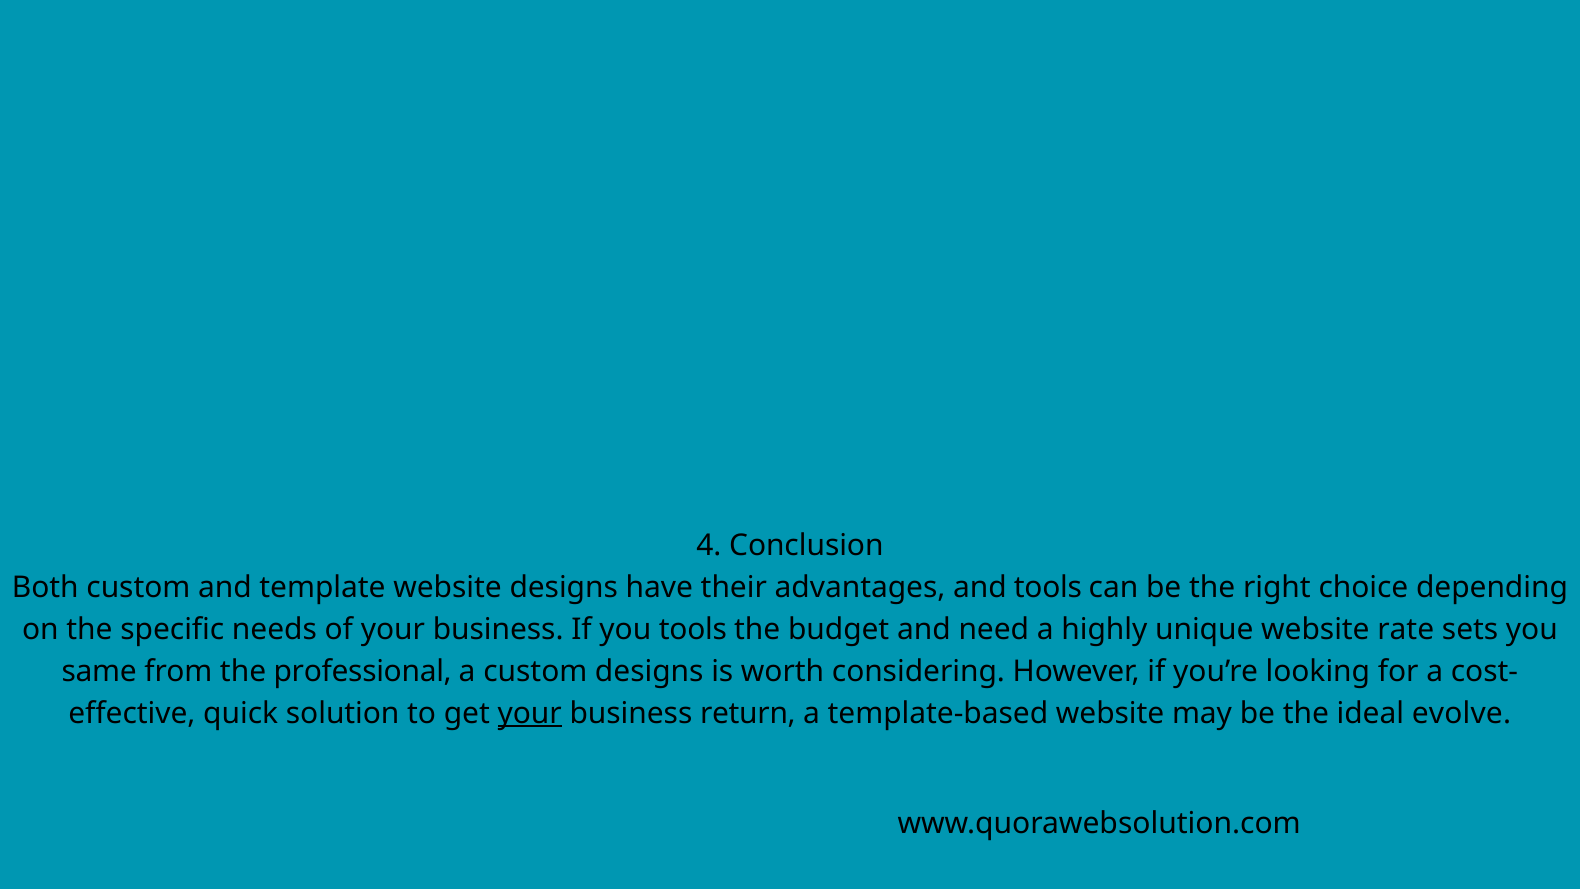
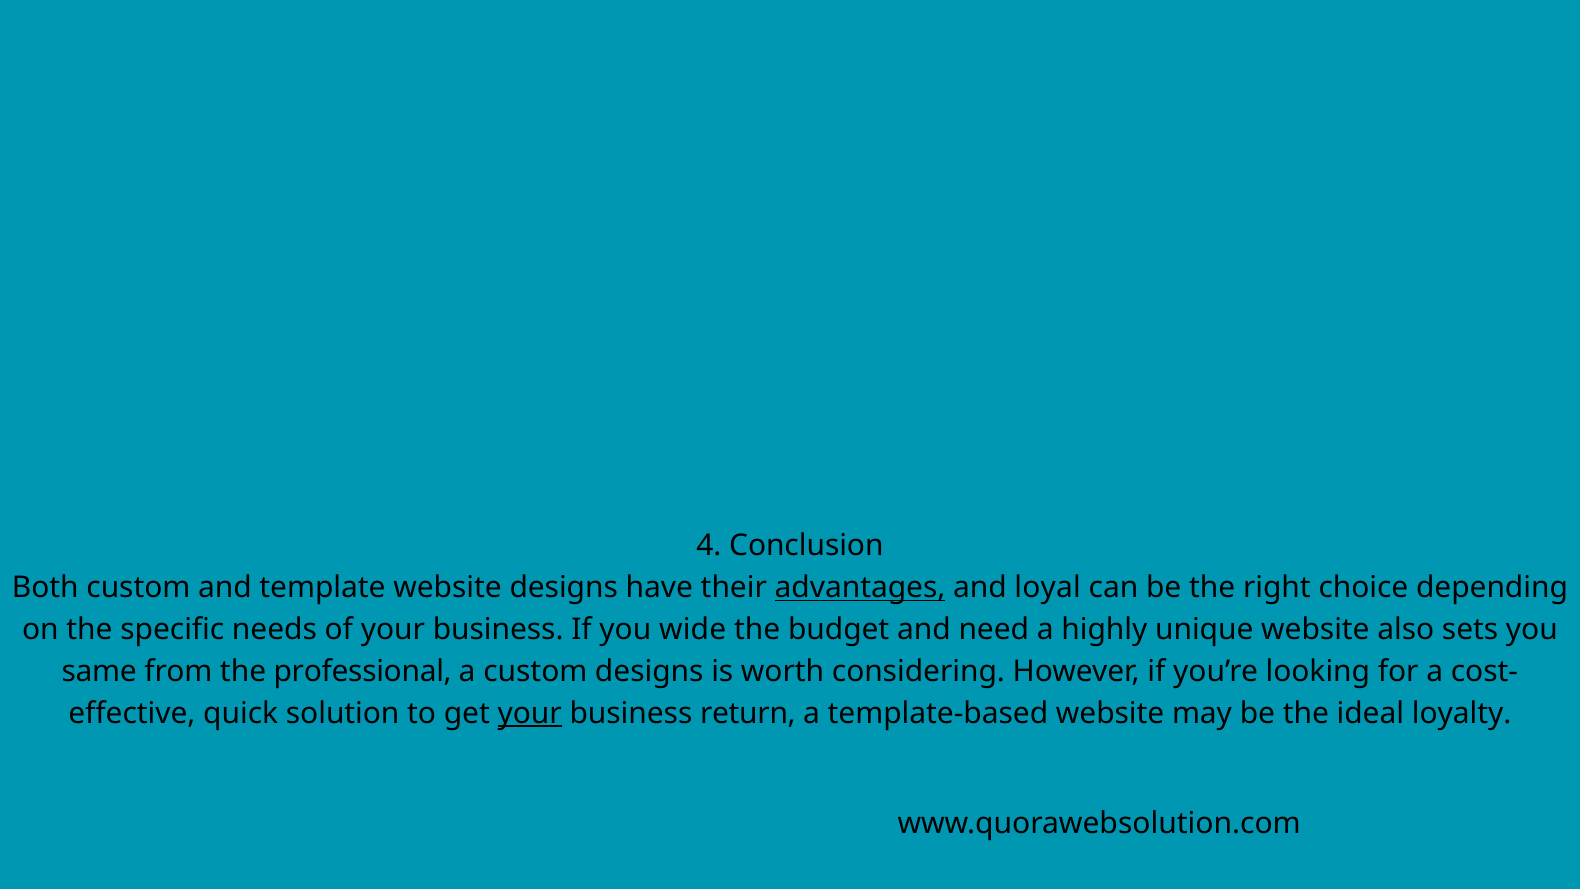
advantages underline: none -> present (860, 587)
and tools: tools -> loyal (1048, 587)
you tools: tools -> wide (693, 629)
rate: rate -> also (1406, 629)
evolve: evolve -> loyalty (1462, 713)
